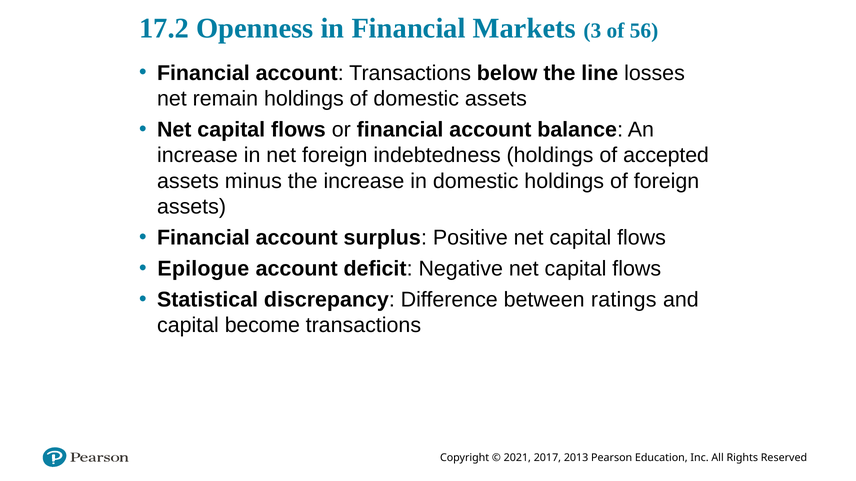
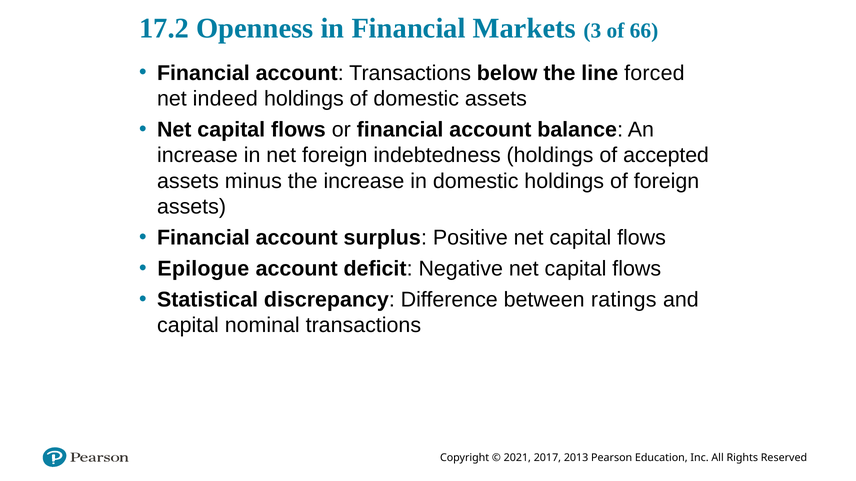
56: 56 -> 66 (644, 31)
losses: losses -> forced (654, 73)
remain: remain -> indeed (225, 99)
become: become -> nominal (262, 326)
